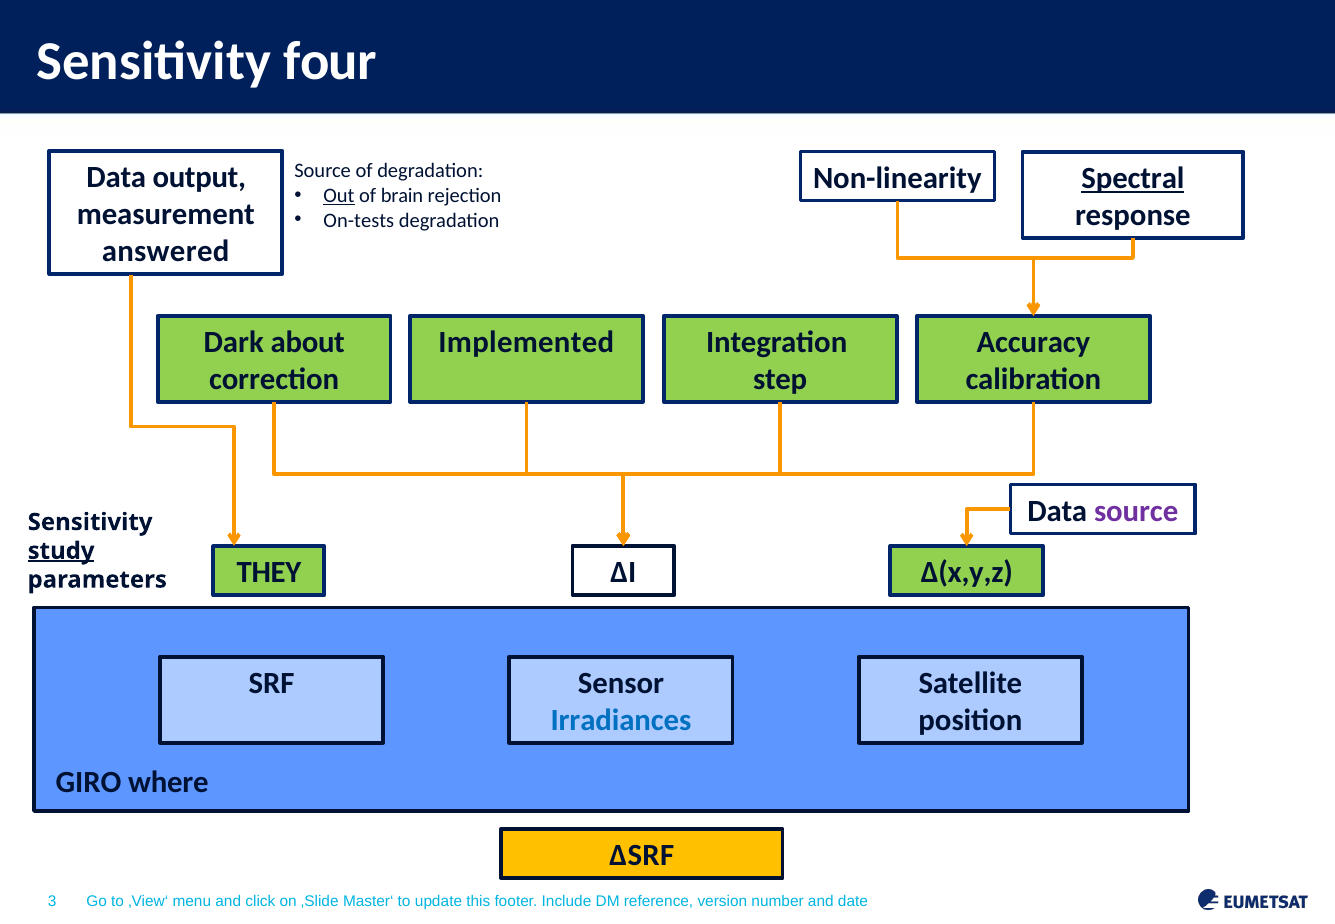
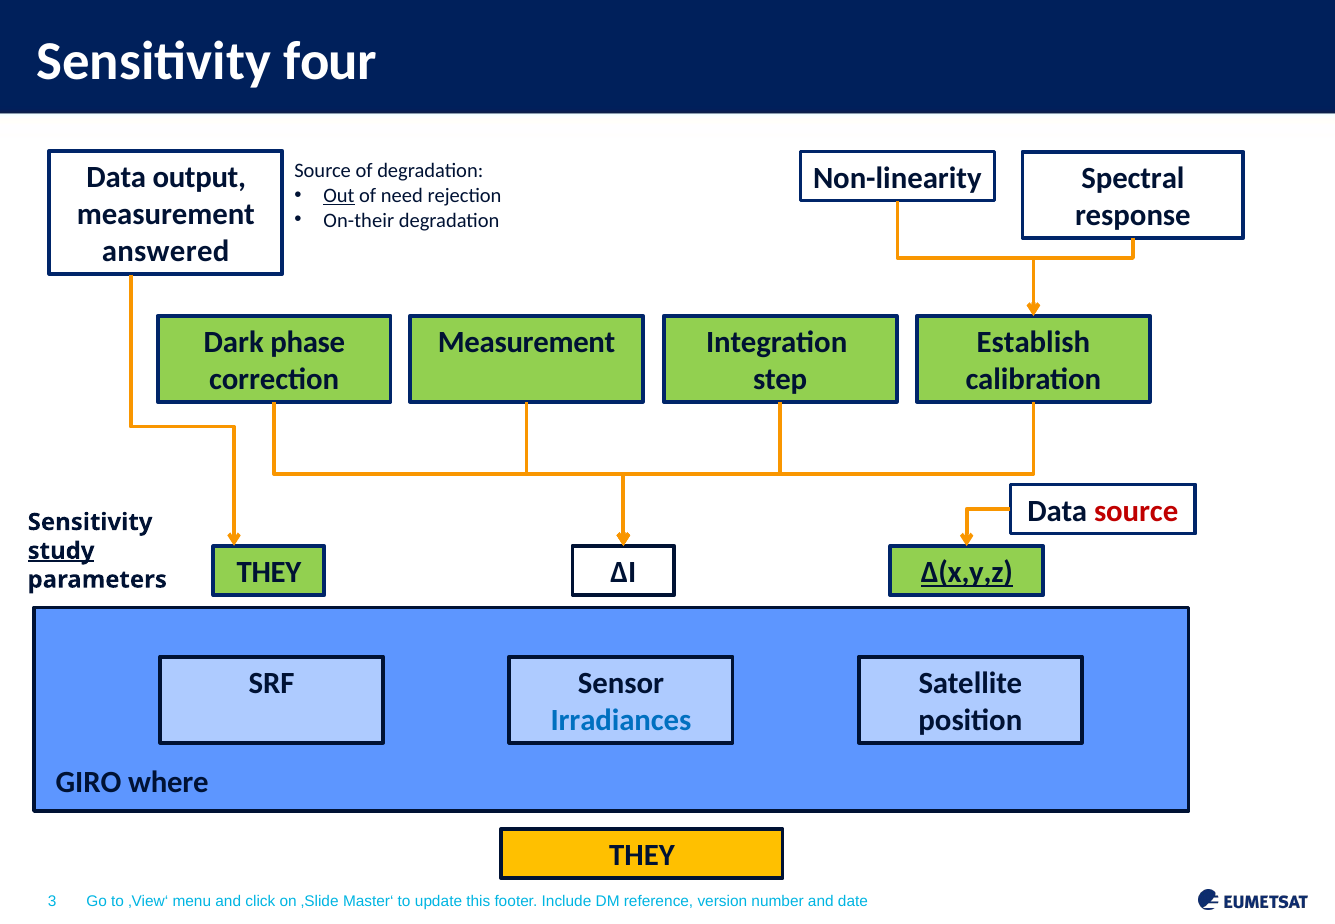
Spectral underline: present -> none (1133, 178)
brain: brain -> need (402, 196)
On-tests: On-tests -> On-their (359, 220)
about: about -> phase (308, 343)
Implemented: Implemented -> Measurement (527, 343)
Accuracy: Accuracy -> Establish (1033, 343)
source colour: purple -> red (1136, 511)
Δ(x,y,z underline: none -> present (967, 573)
ΔSRF: ΔSRF -> THEY (642, 856)
